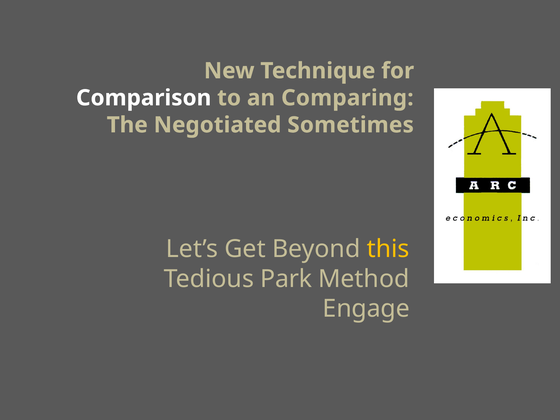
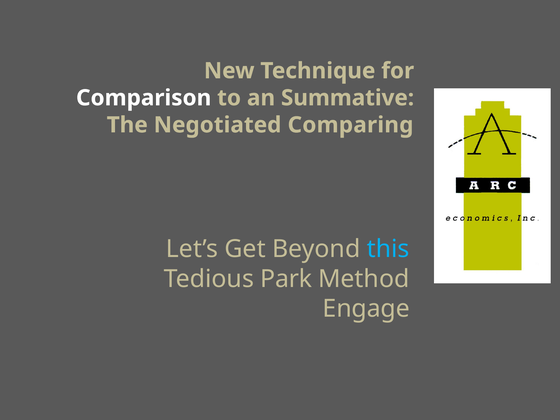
Comparing: Comparing -> Summative (348, 98)
Sometimes: Sometimes -> Comparing (351, 125)
this colour: yellow -> light blue (388, 249)
